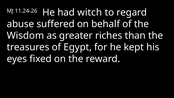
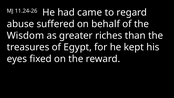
witch: witch -> came (90, 12)
